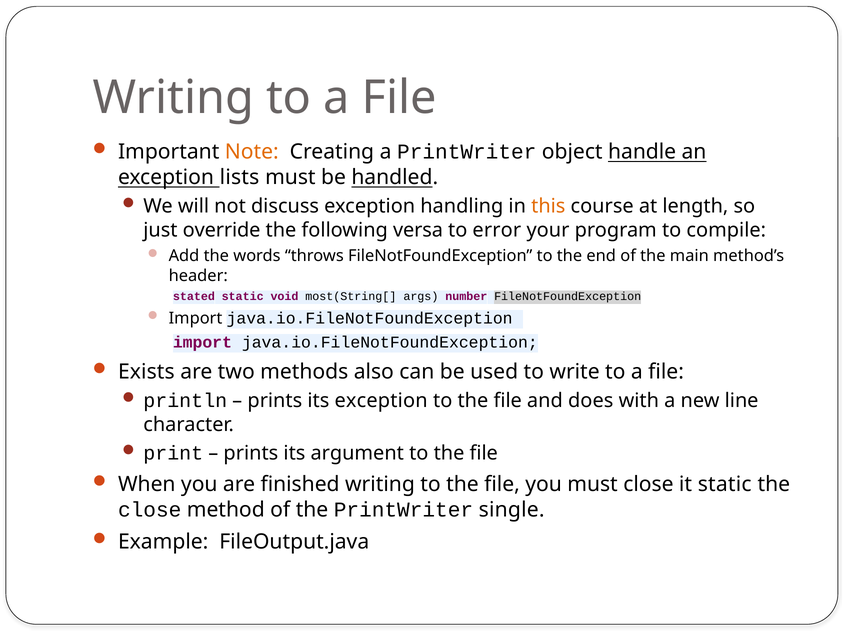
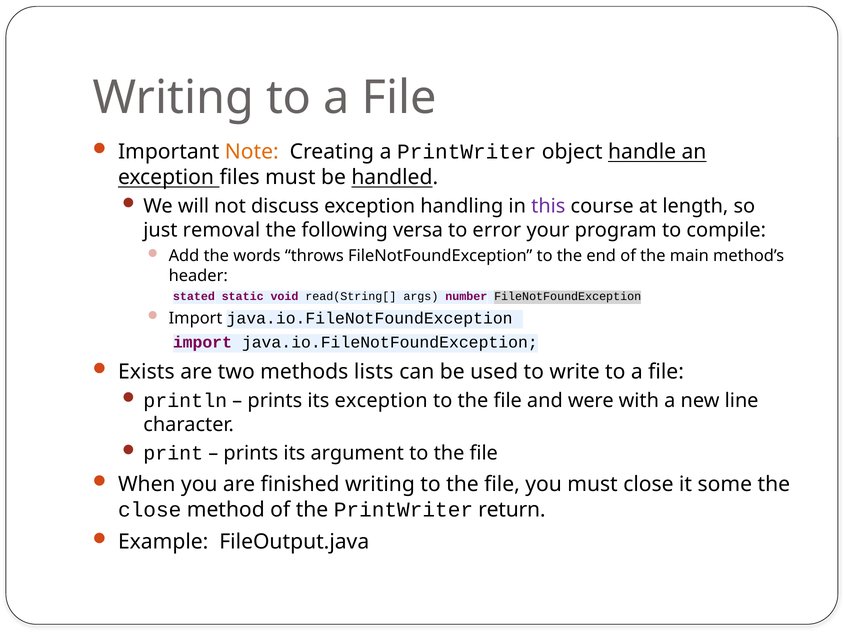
lists: lists -> files (240, 177)
this colour: orange -> purple (548, 206)
override: override -> removal (221, 230)
most(String[: most(String[ -> read(String[ (351, 297)
also: also -> lists (374, 372)
does: does -> were (591, 401)
it static: static -> some (725, 485)
single: single -> return (512, 510)
